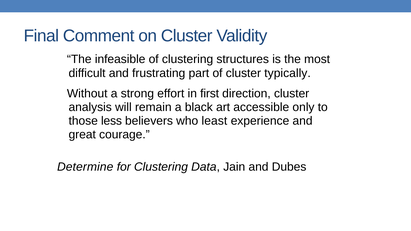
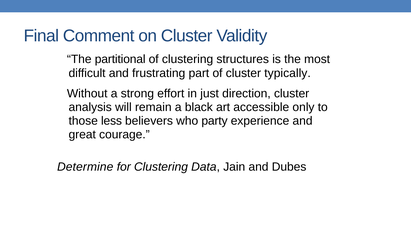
infeasible: infeasible -> partitional (120, 59)
first: first -> just (210, 94)
least: least -> party (215, 121)
